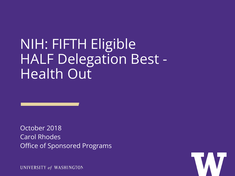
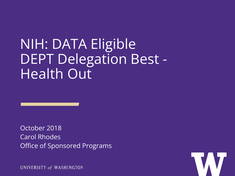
FIFTH: FIFTH -> DATA (69, 44)
HALF: HALF -> DEPT (37, 59)
